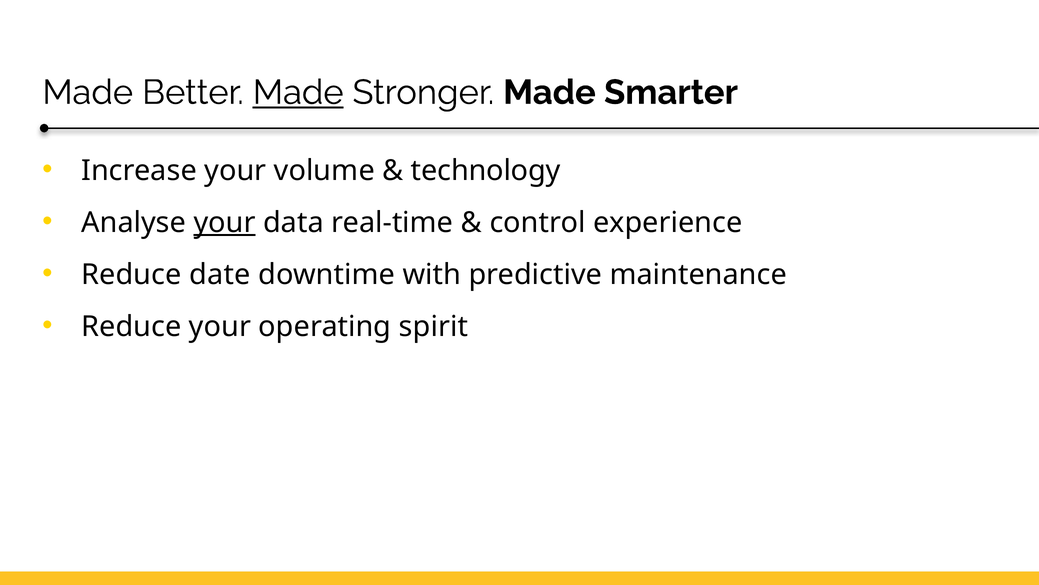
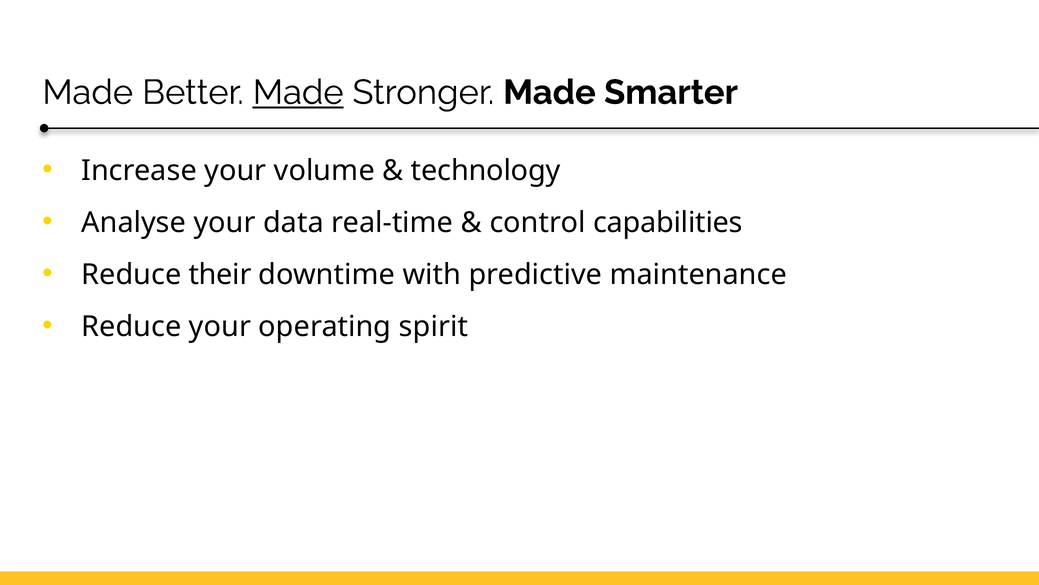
your underline: present -> none (225, 222)
experience: experience -> capabilities (668, 222)
date: date -> their (220, 274)
